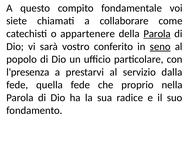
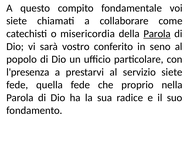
appartenere: appartenere -> misericordia (88, 34)
seno underline: present -> none (160, 46)
servizio dalla: dalla -> siete (172, 72)
